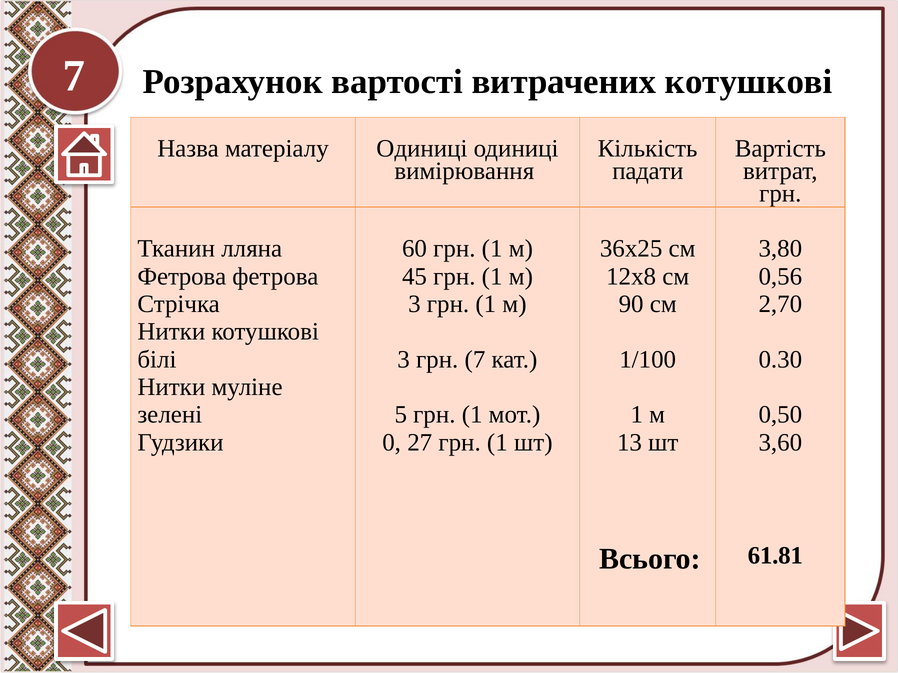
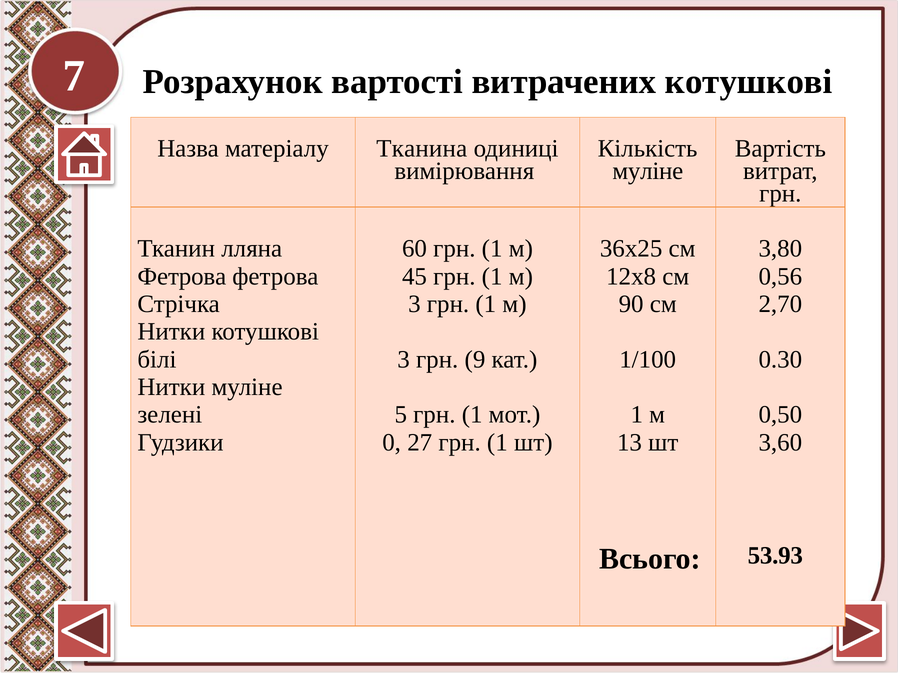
матеріалу Одиниці: Одиниці -> Тканина (422, 149)
падати: падати -> муліне (648, 171)
грн 7: 7 -> 9 (475, 360)
61.81: 61.81 -> 53.93 (775, 556)
